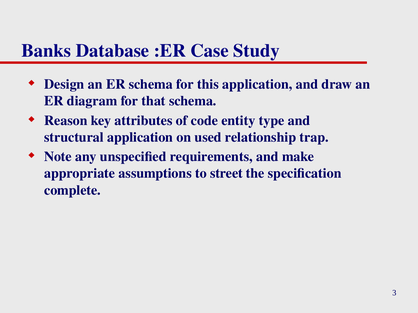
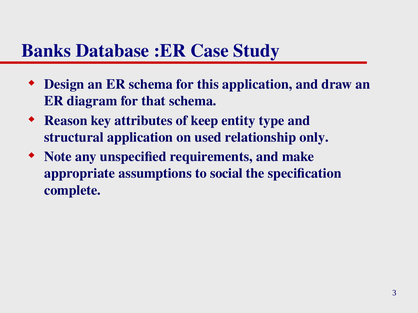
code: code -> keep (204, 121)
trap: trap -> only (314, 137)
street: street -> social (226, 174)
